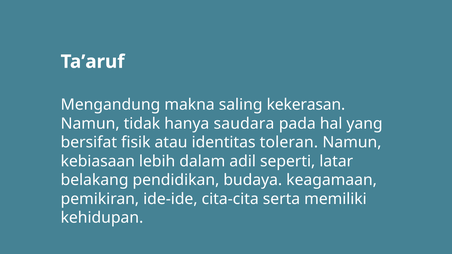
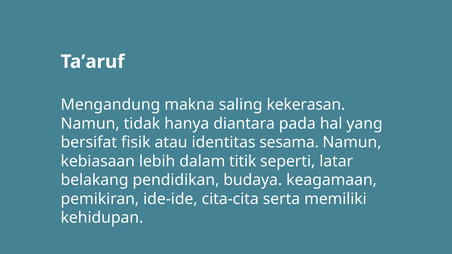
saudara: saudara -> diantara (244, 124)
toleran: toleran -> sesama (289, 143)
adil: adil -> titik (243, 161)
